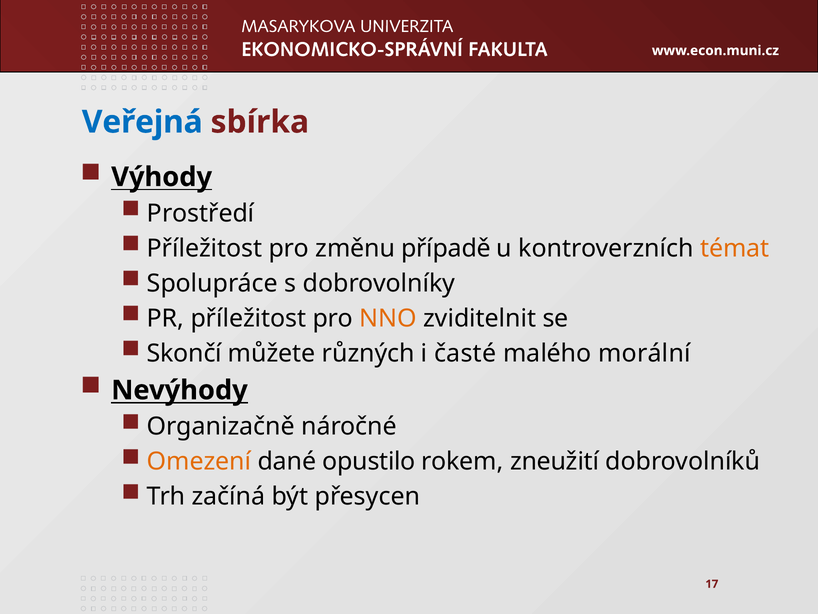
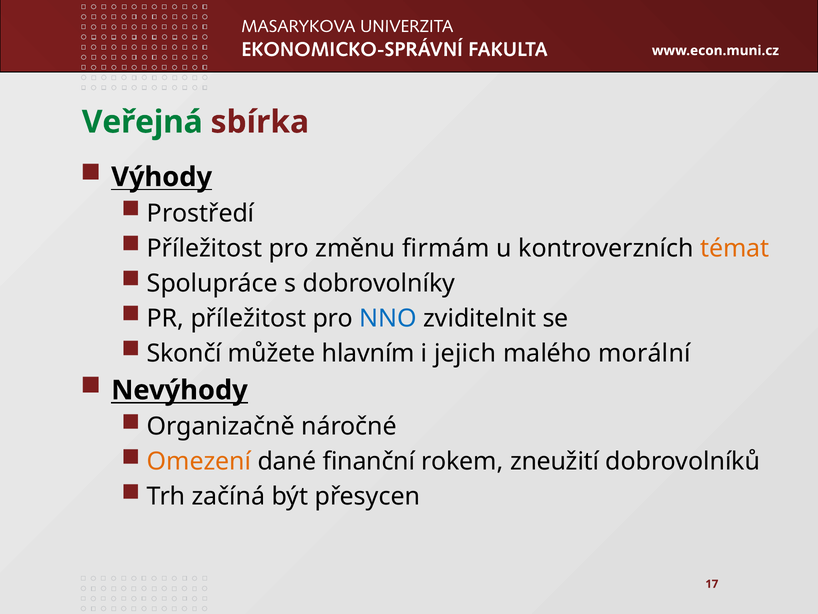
Veřejná colour: blue -> green (142, 122)
případě: případě -> firmám (446, 248)
NNO colour: orange -> blue (388, 318)
různých: různých -> hlavním (368, 353)
časté: časté -> jejich (465, 353)
opustilo: opustilo -> finanční (369, 461)
